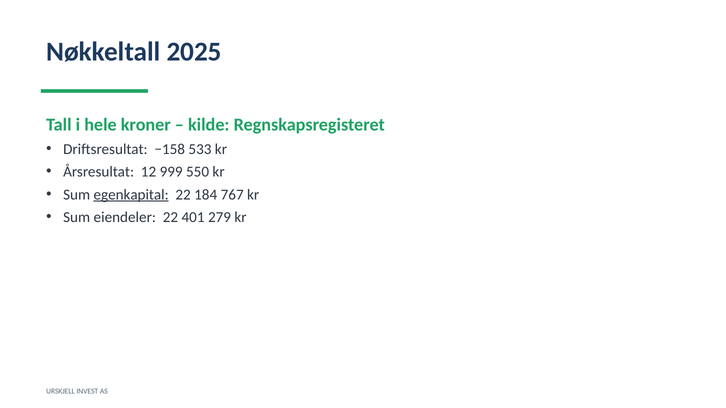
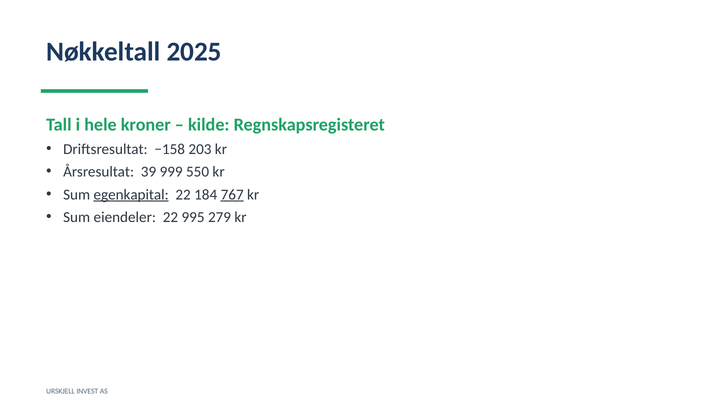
533: 533 -> 203 (200, 149)
12: 12 -> 39 (149, 172)
767 underline: none -> present (232, 195)
401: 401 -> 995 (193, 217)
